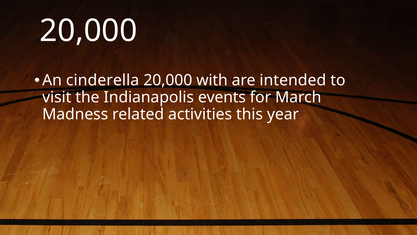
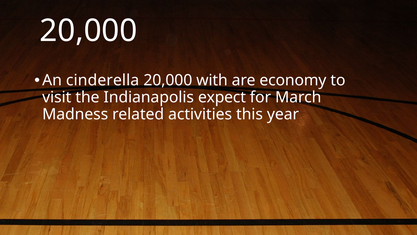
intended: intended -> economy (293, 80)
events: events -> expect (222, 97)
